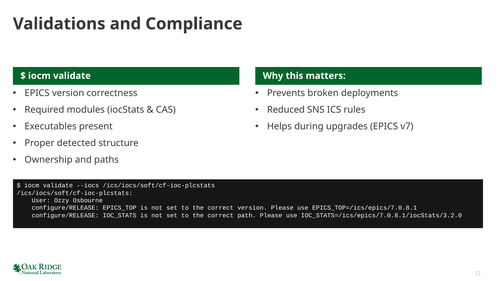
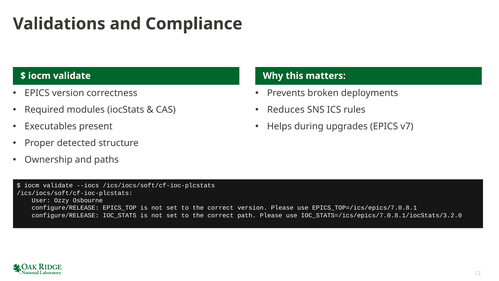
Reduced: Reduced -> Reduces (286, 110)
